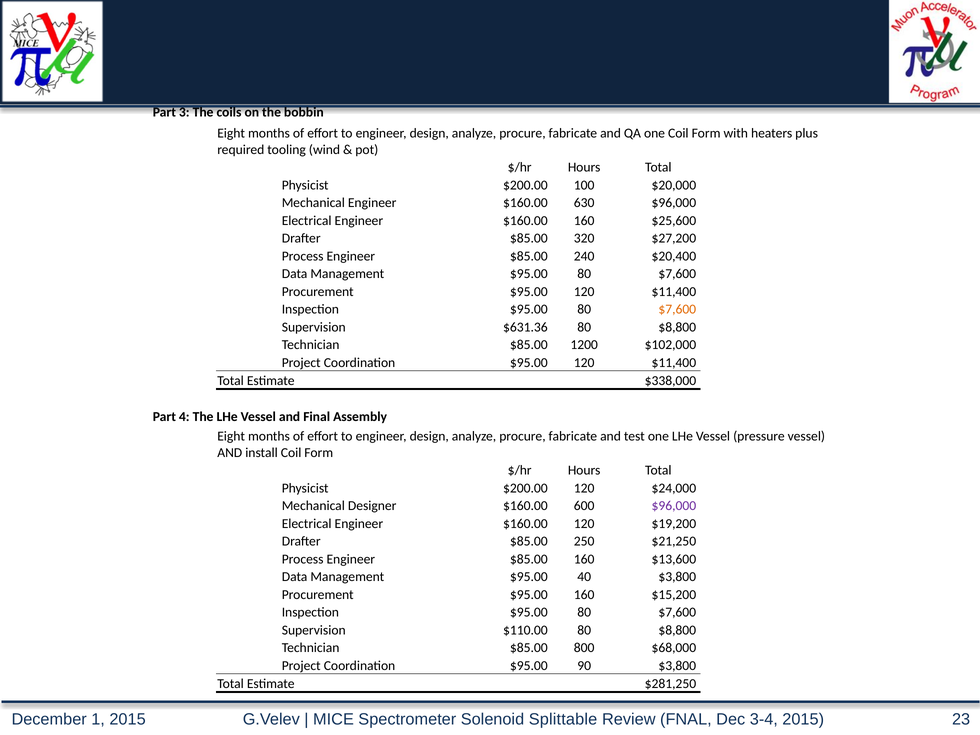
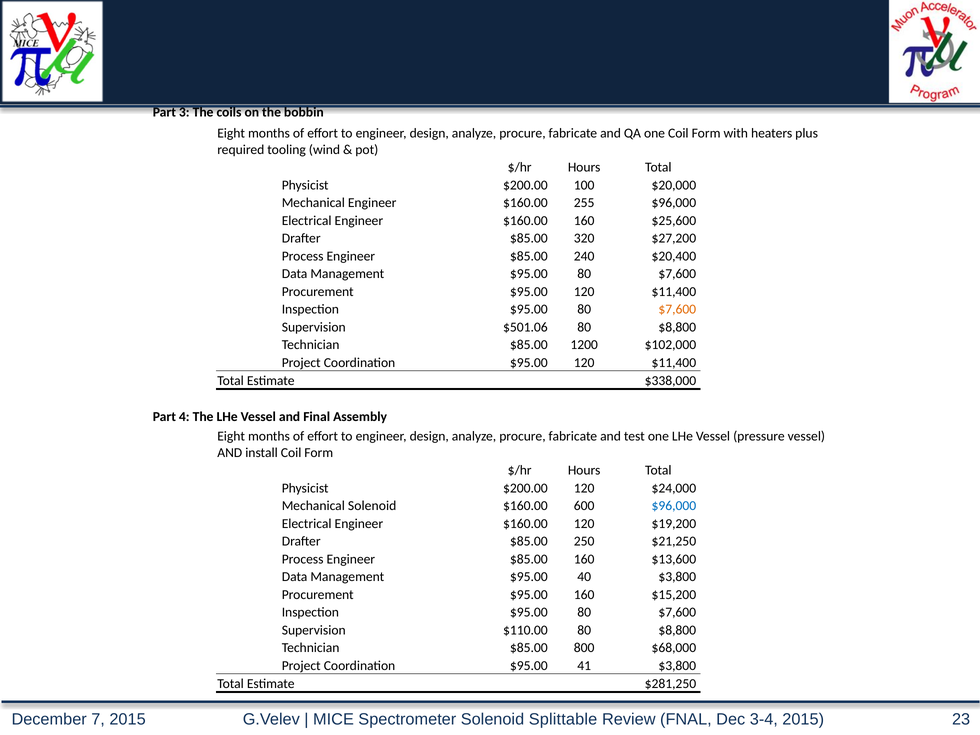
630: 630 -> 255 (584, 203)
$631.36: $631.36 -> $501.06 (525, 327)
Mechanical Designer: Designer -> Solenoid (372, 506)
$96,000 colour: purple -> blue (674, 506)
90: 90 -> 41 (584, 666)
1: 1 -> 7 (98, 719)
